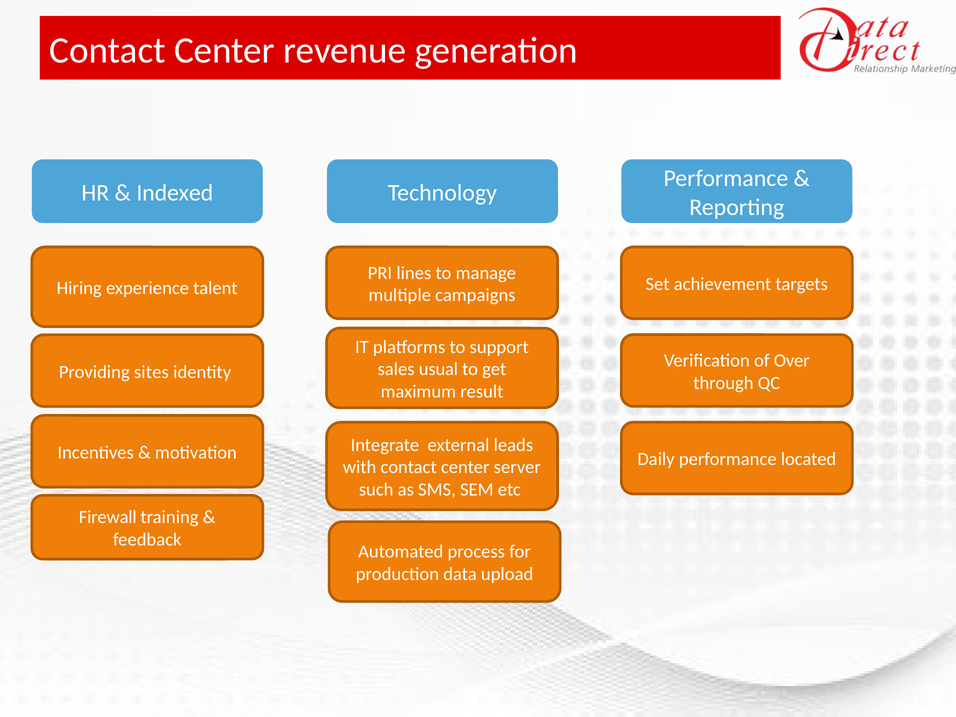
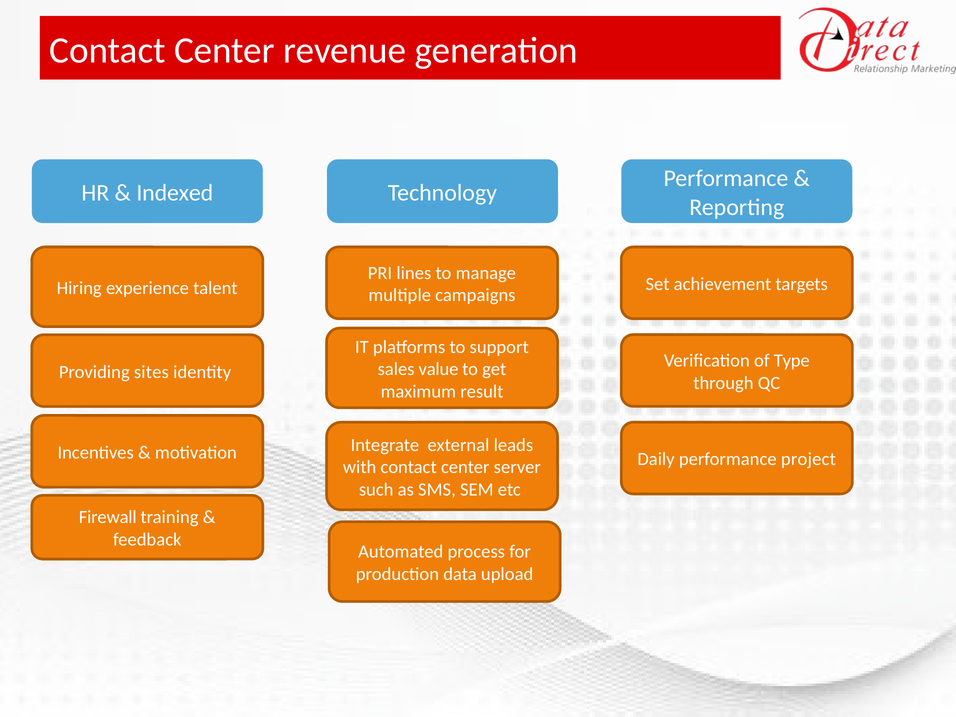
Over: Over -> Type (792, 361)
usual: usual -> value (438, 369)
located: located -> project (808, 459)
